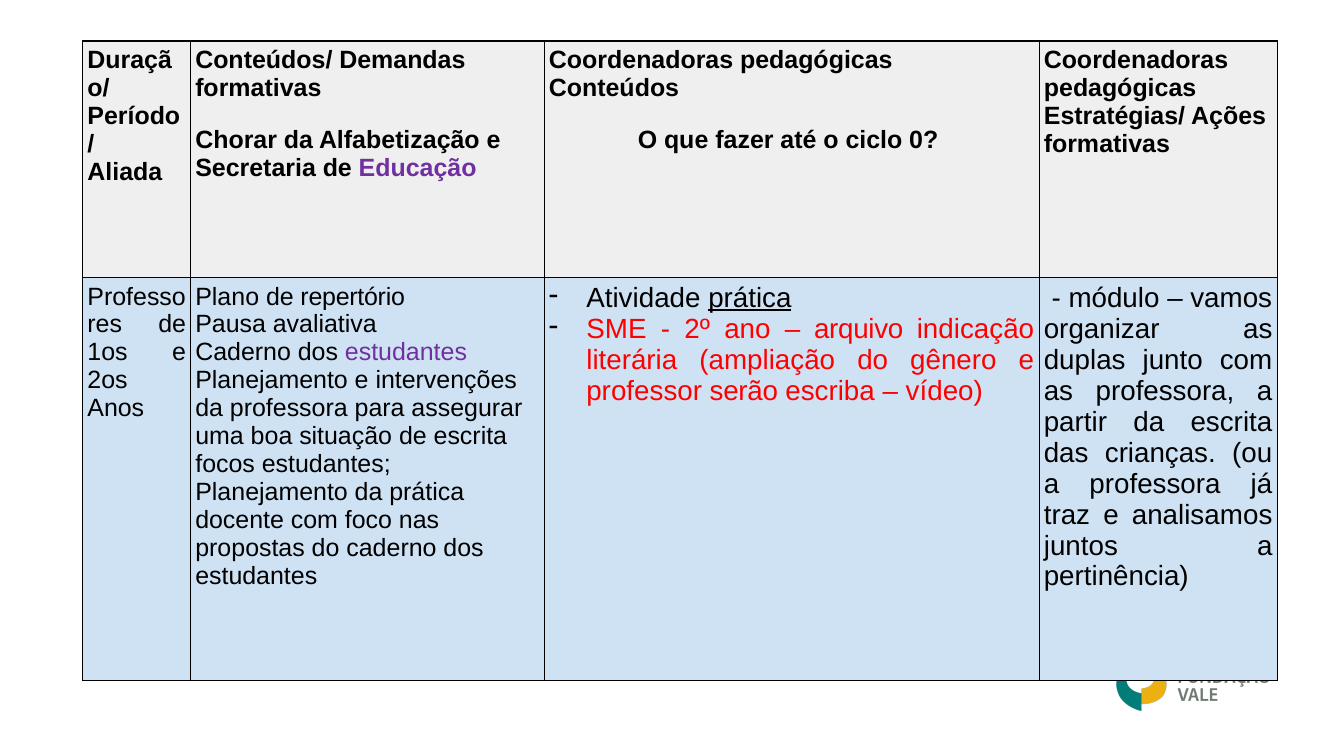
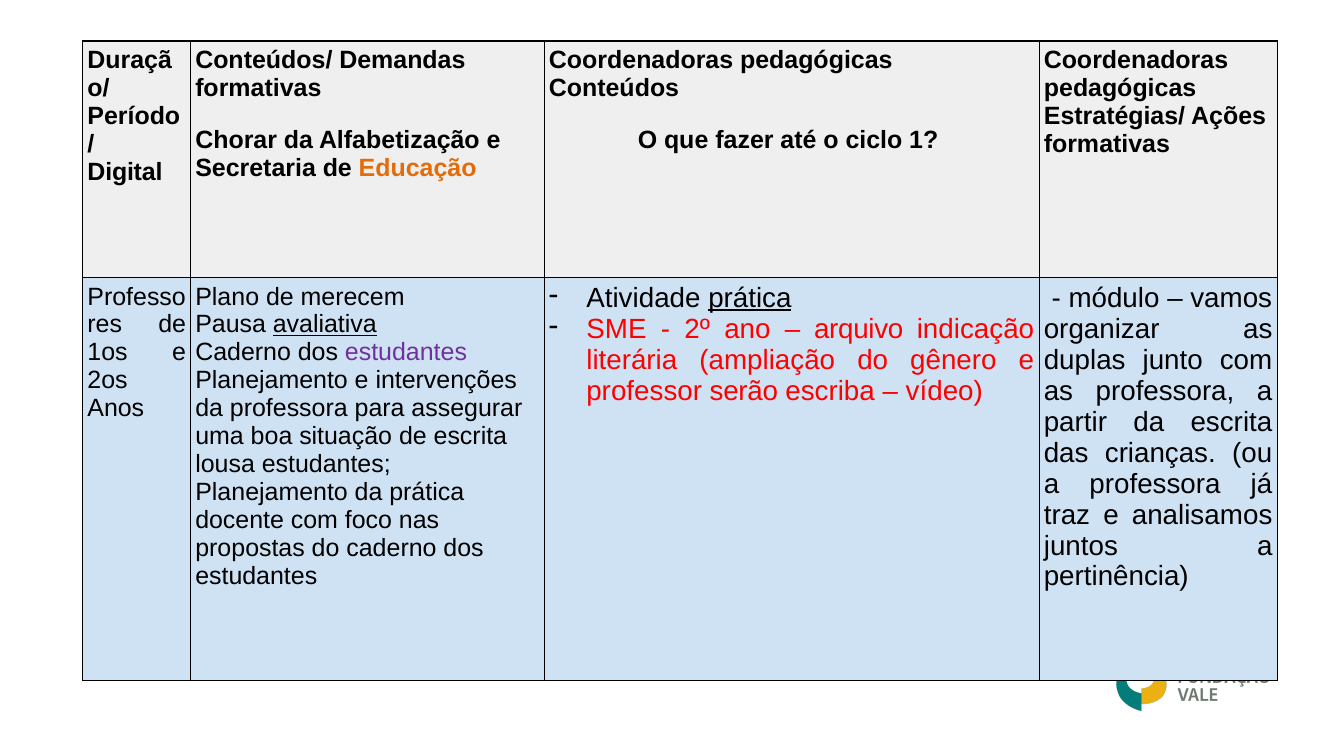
0: 0 -> 1 (924, 141)
Educação colour: purple -> orange (418, 169)
Aliada: Aliada -> Digital (125, 172)
repertório: repertório -> merecem (353, 297)
avaliativa underline: none -> present (325, 325)
focos: focos -> lousa (225, 464)
